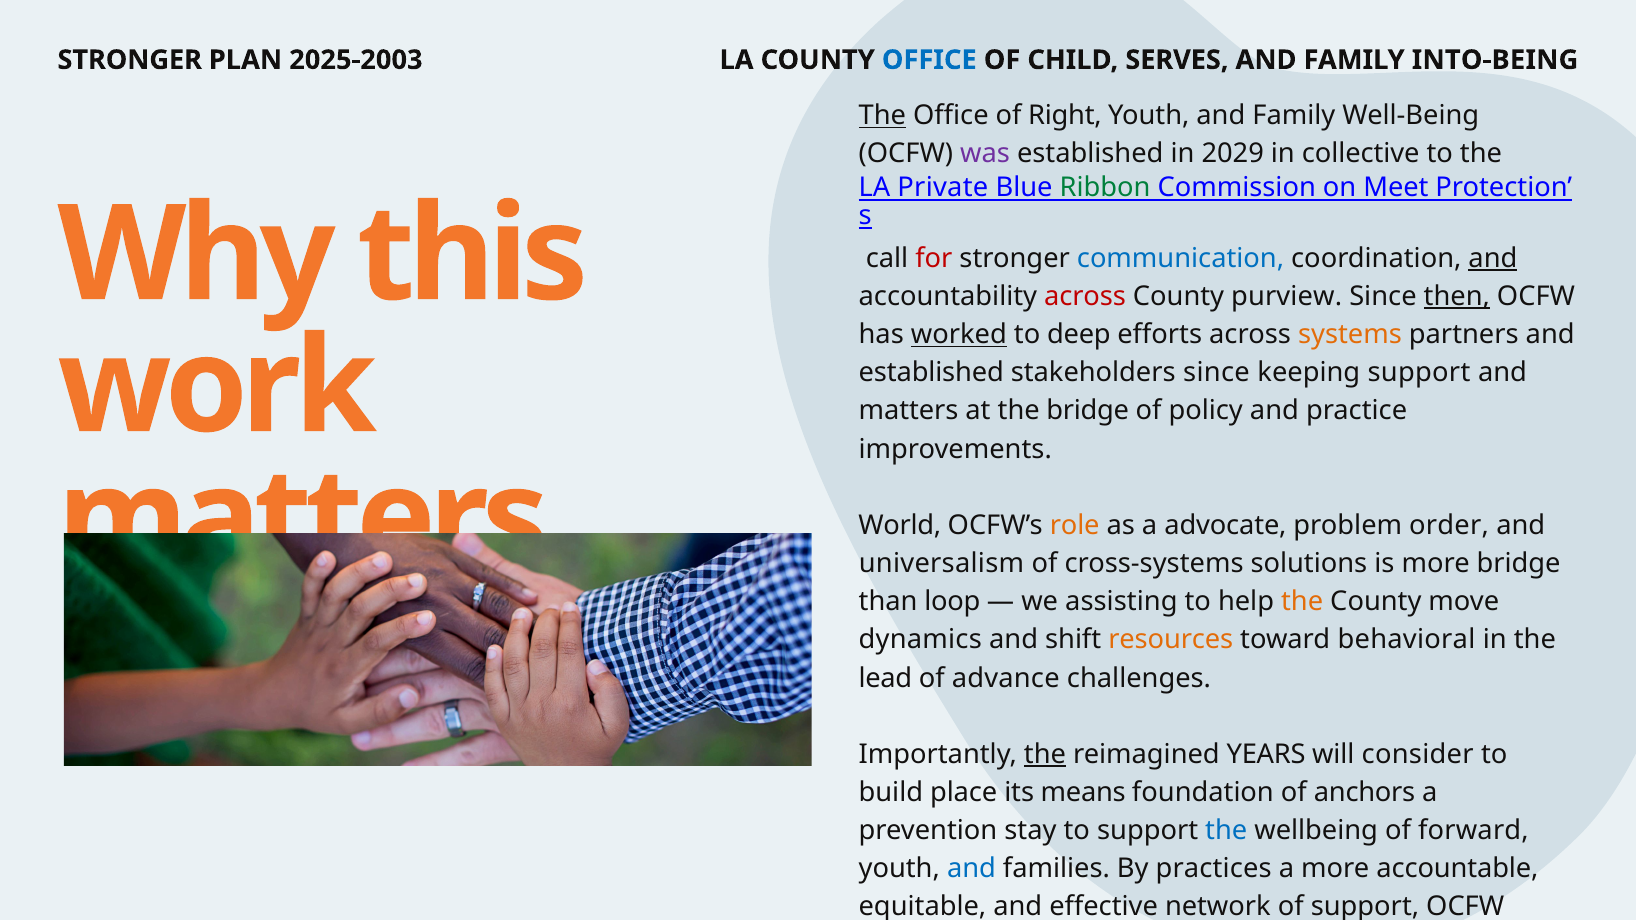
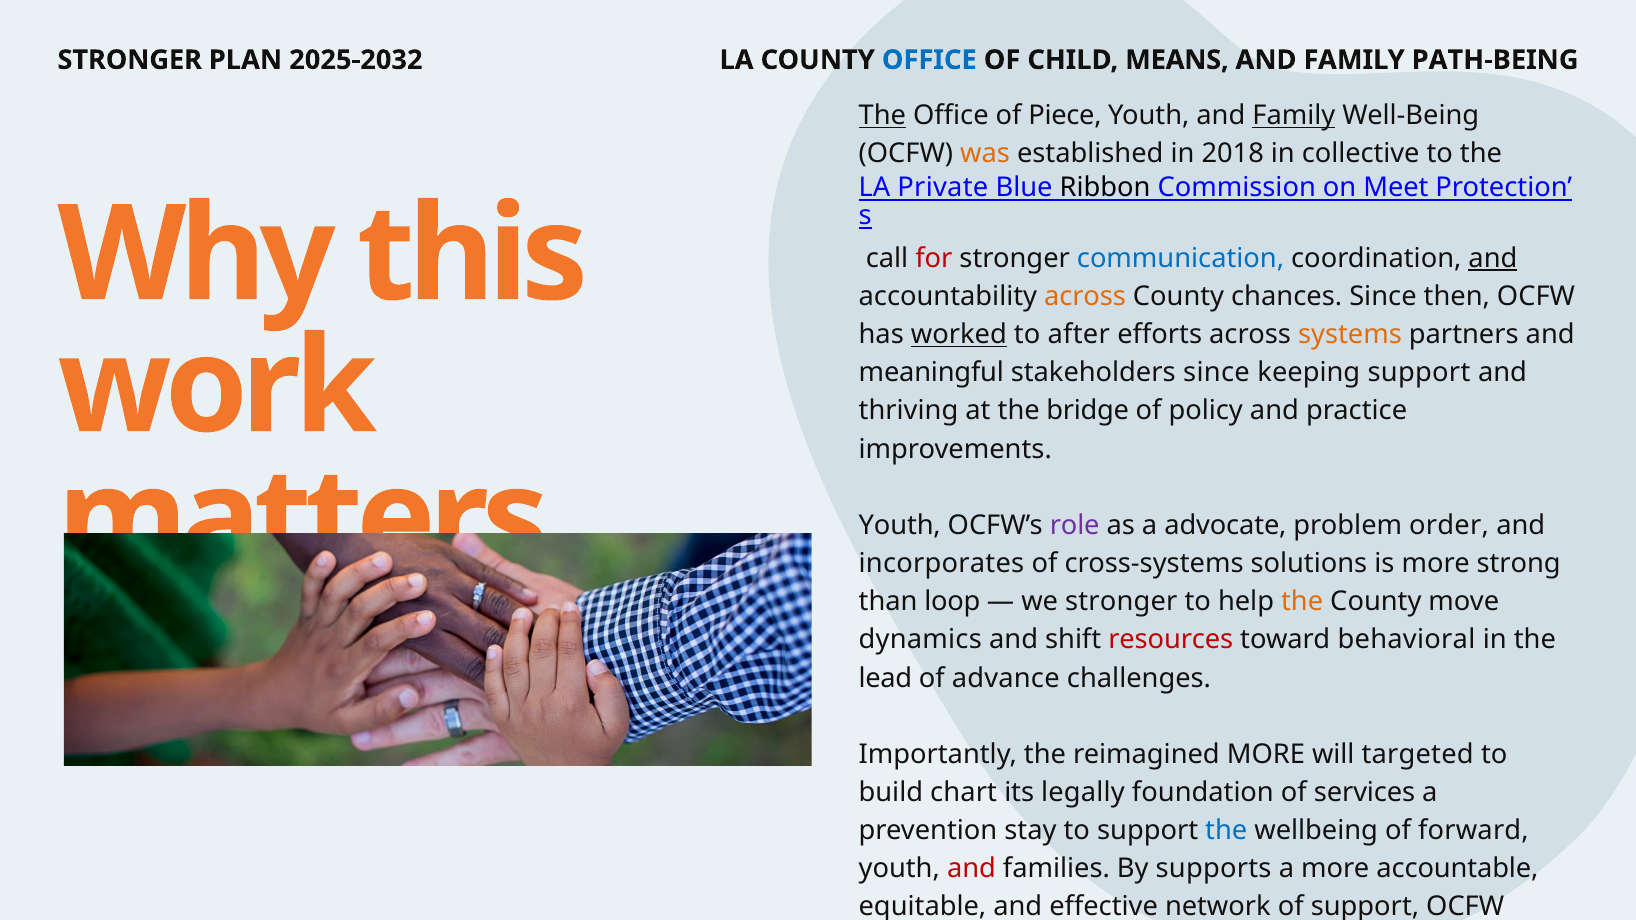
2025-2003: 2025-2003 -> 2025-2032 (356, 60)
SERVES: SERVES -> MEANS (1177, 60)
INTO-BEING: INTO-BEING -> PATH-BEING (1495, 60)
Right: Right -> Piece (1065, 116)
Family underline: none -> present (1294, 116)
was colour: purple -> orange (985, 154)
2029: 2029 -> 2018 (1233, 154)
Ribbon colour: green -> black (1105, 188)
across colour: red -> orange (1085, 297)
purview: purview -> chances (1287, 297)
then underline: present -> none (1457, 297)
deep: deep -> after (1079, 335)
established: established -> meaningful (931, 373)
matters: matters -> thriving (908, 411)
World: World -> Youth (900, 526)
role colour: orange -> purple (1075, 526)
universalism: universalism -> incorporates (941, 564)
more bridge: bridge -> strong (1519, 564)
we assisting: assisting -> stronger (1121, 602)
resources colour: orange -> red (1171, 640)
the underline: present -> none (1045, 755)
reimagined YEARS: YEARS -> MORE (1266, 755)
consider: consider -> targeted (1418, 755)
place: place -> chart (964, 793)
means: means -> legally (1083, 793)
anchors: anchors -> services (1365, 793)
and colour: blue -> red (971, 869)
practices: practices -> supports (1214, 869)
